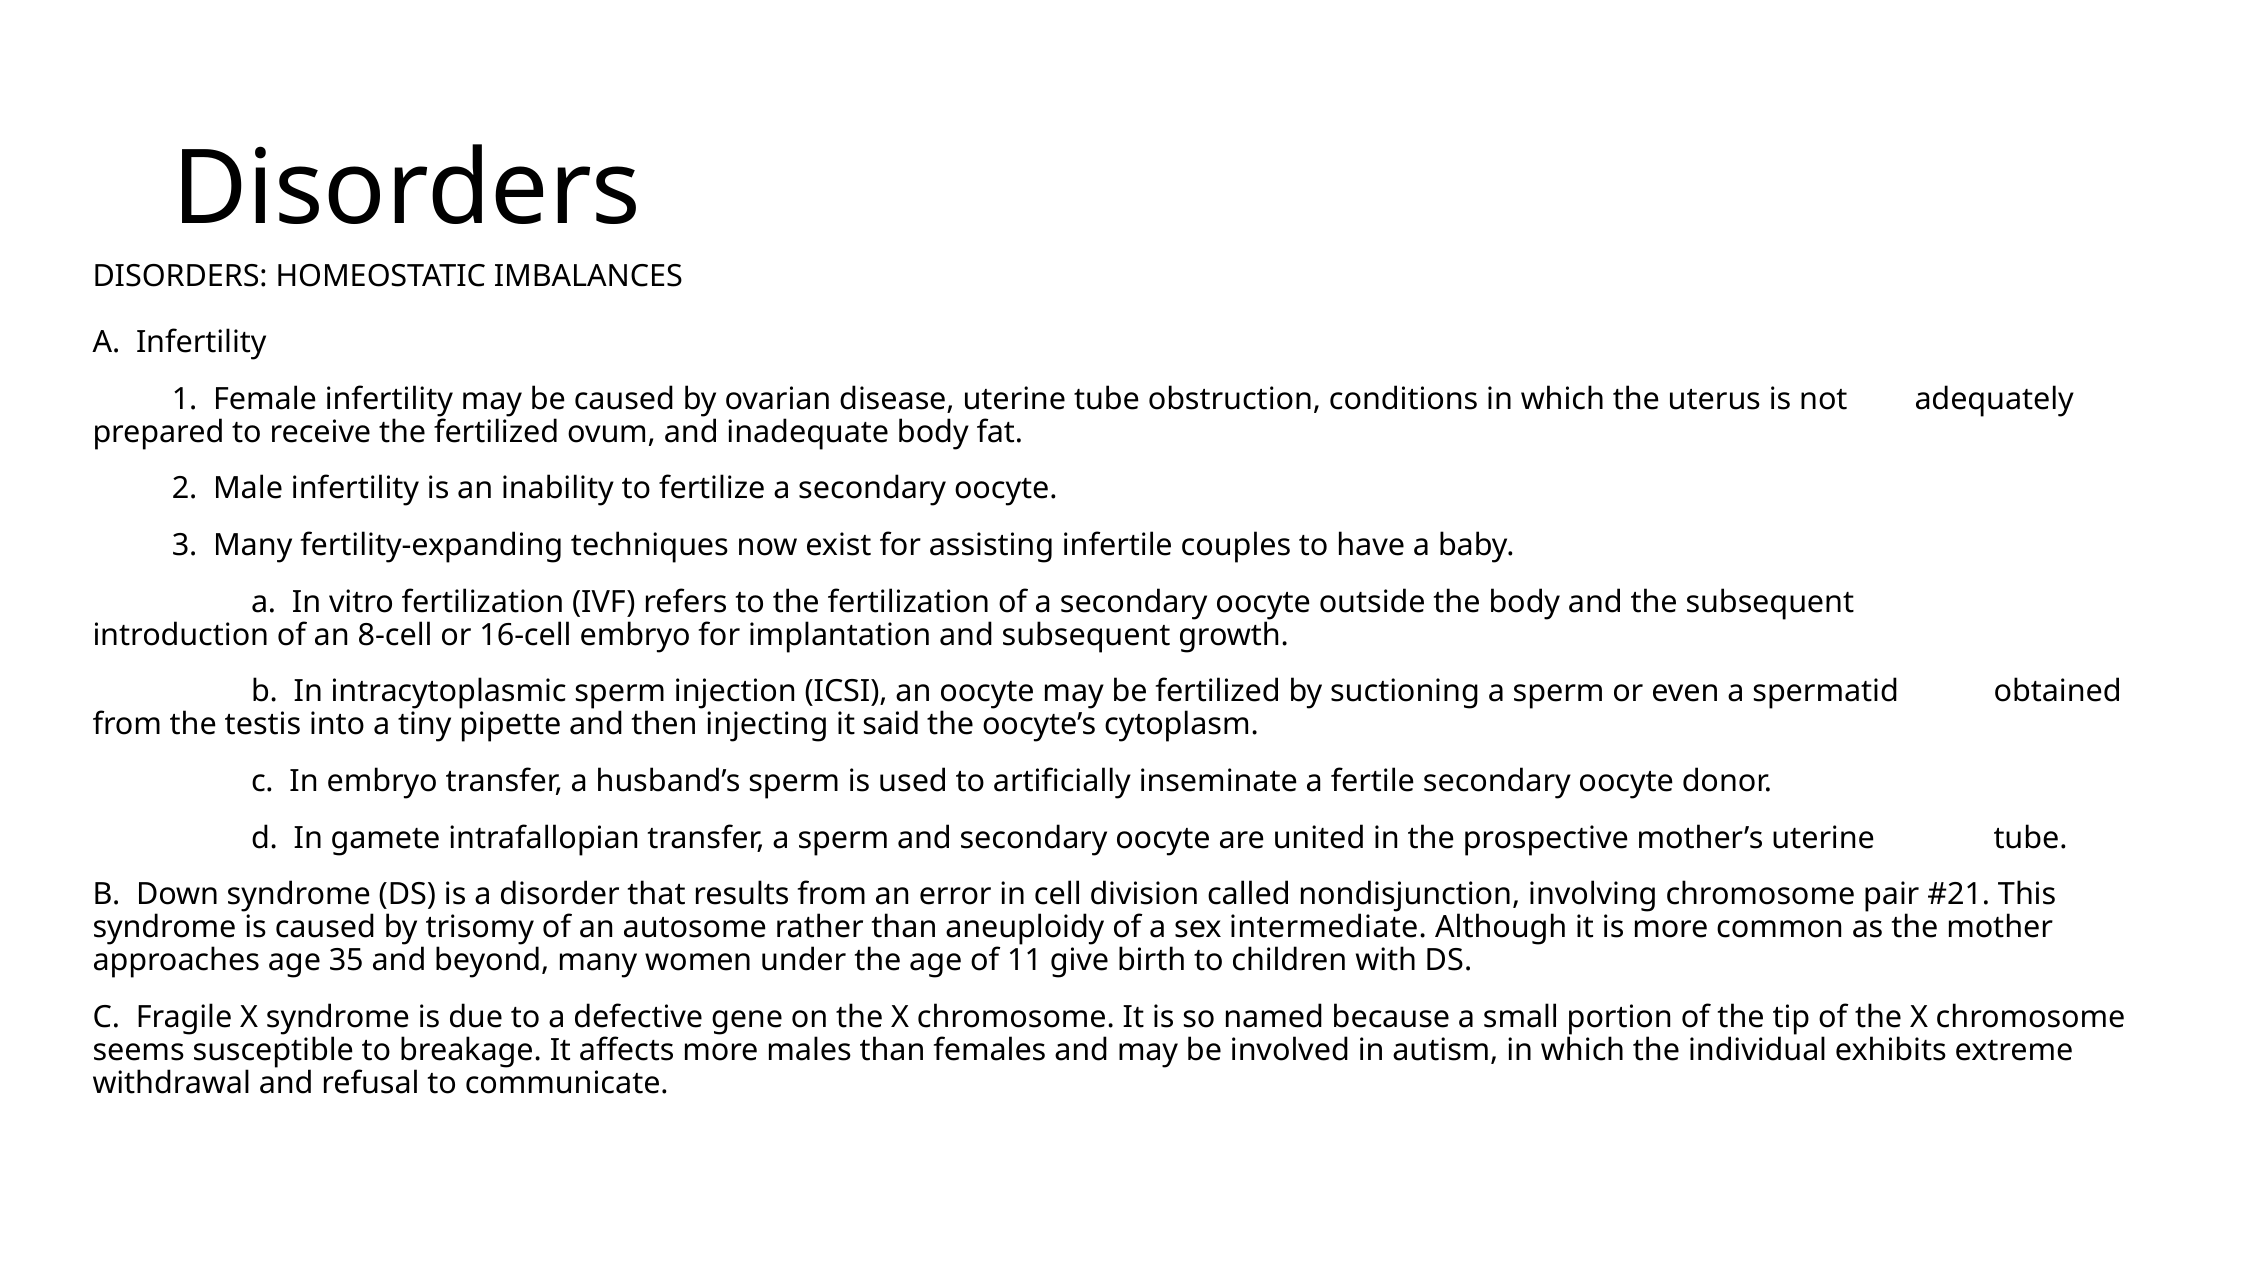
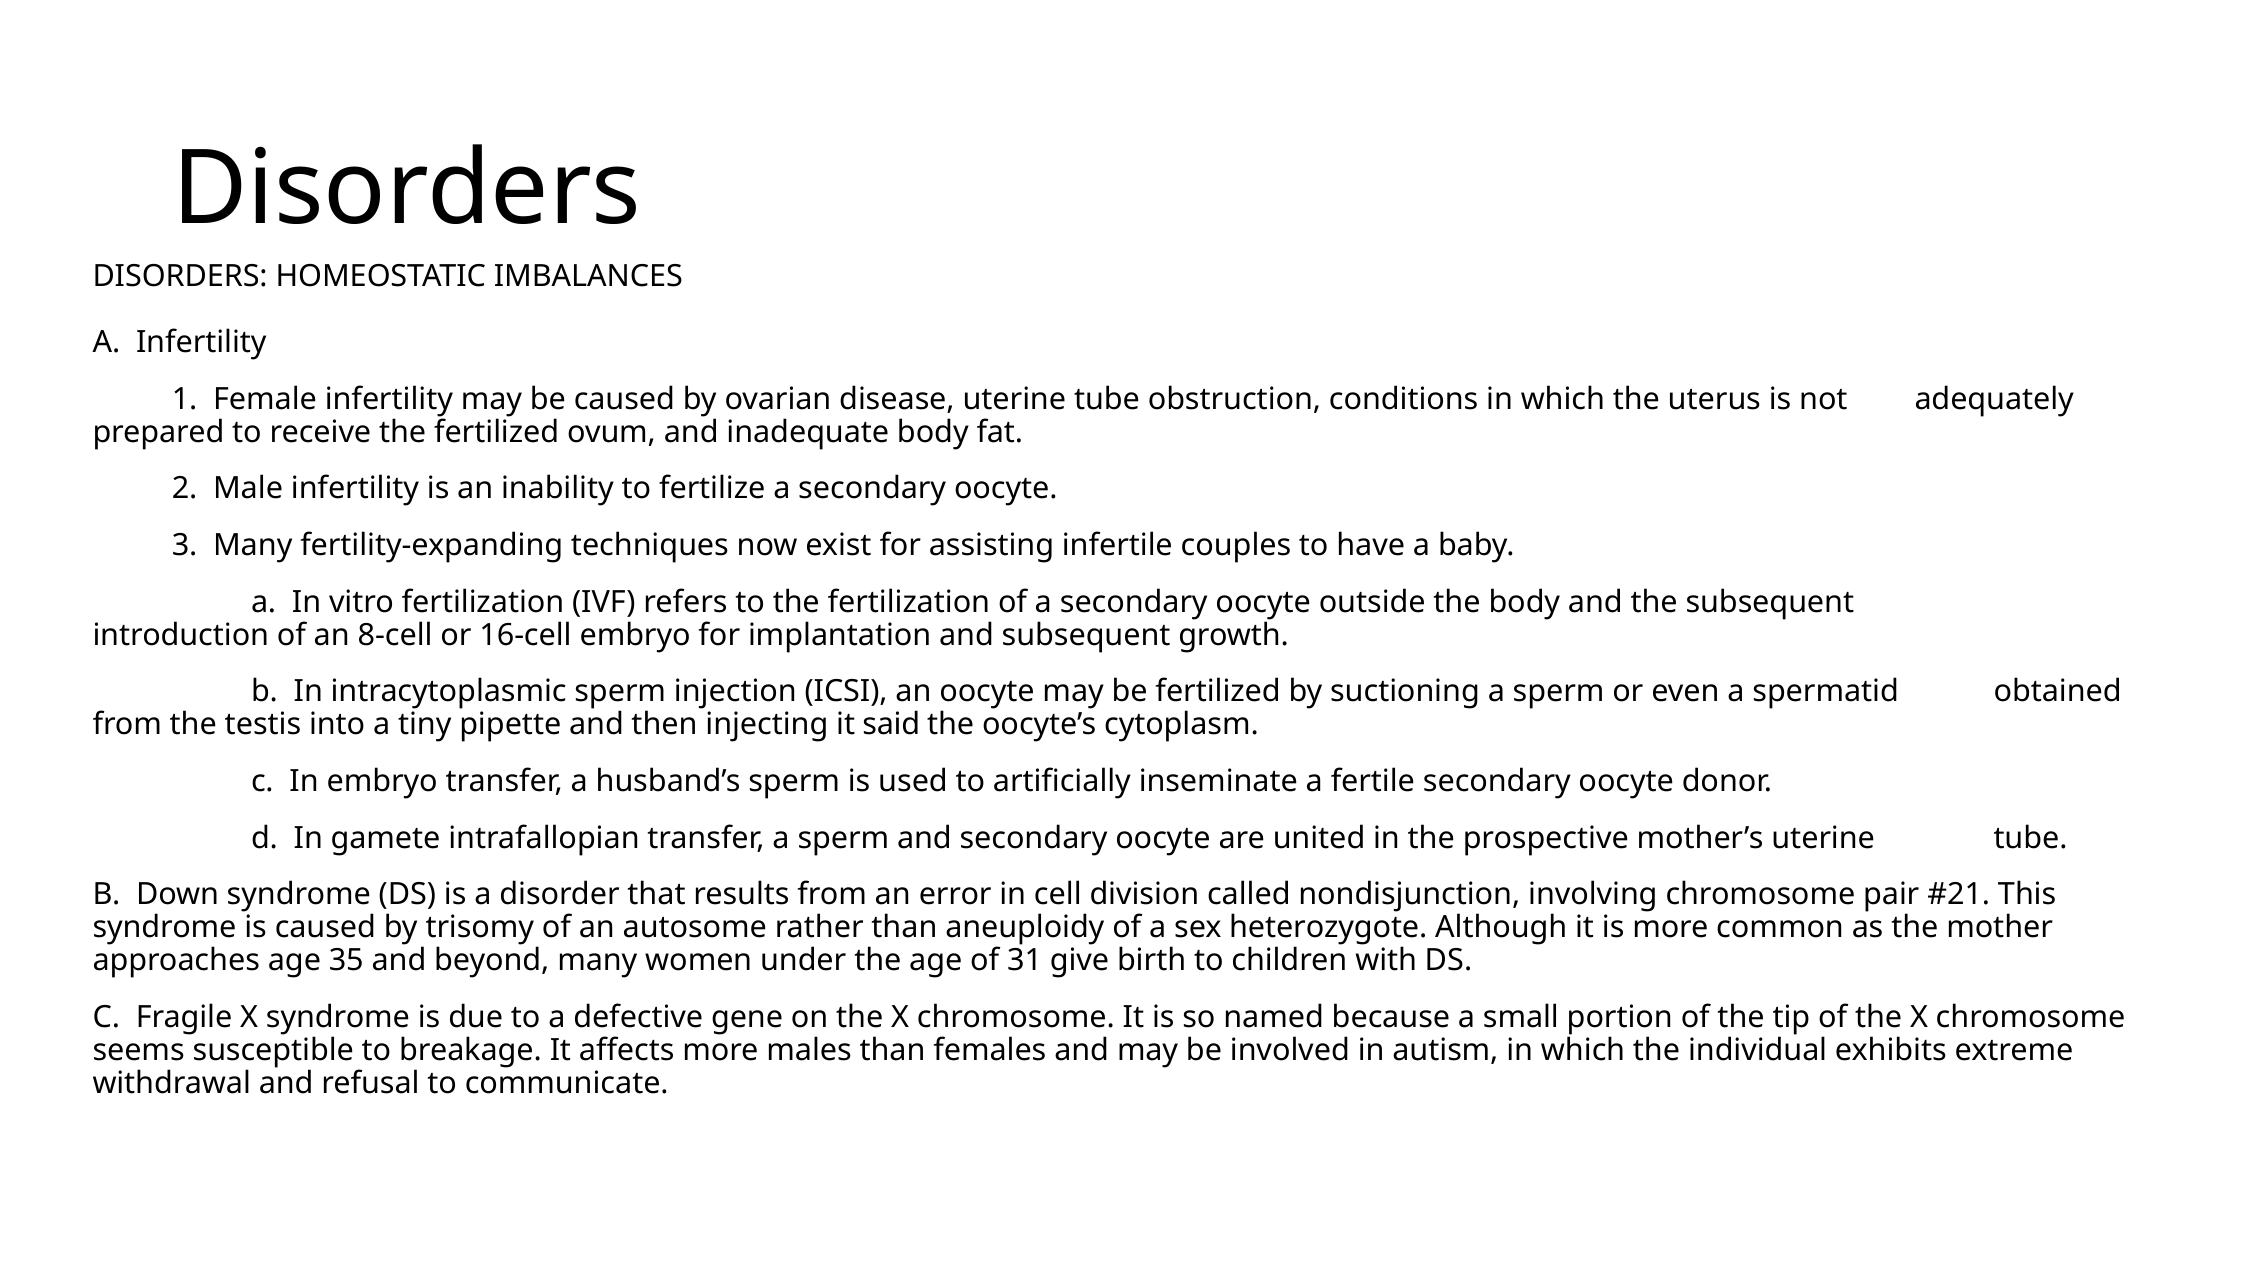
intermediate: intermediate -> heterozygote (1328, 928)
11: 11 -> 31 (1025, 961)
